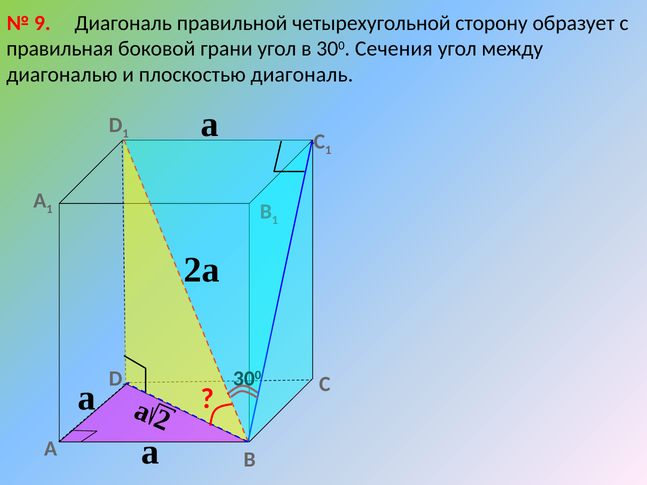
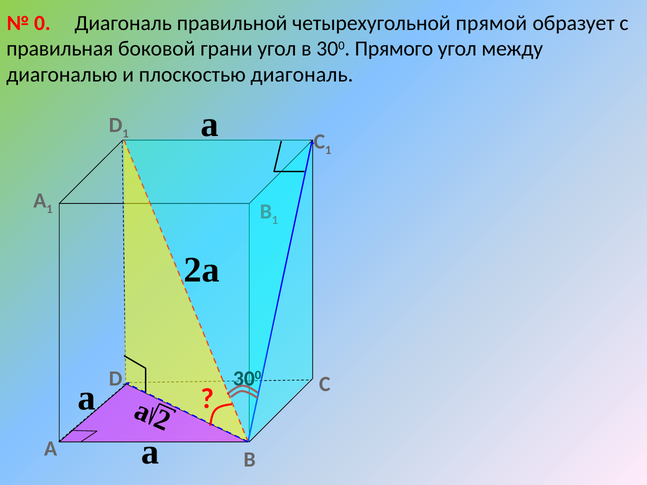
9: 9 -> 0 (42, 23)
сторону: сторону -> прямой (491, 23)
Сечения: Сечения -> Прямого (394, 49)
